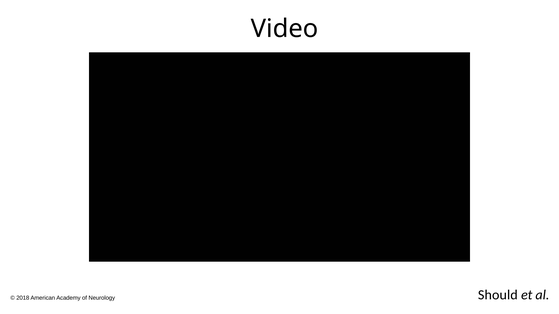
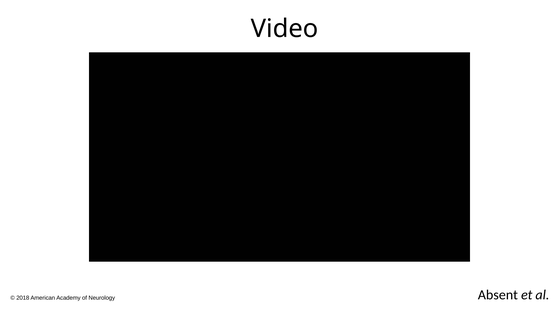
Should: Should -> Absent (498, 295)
